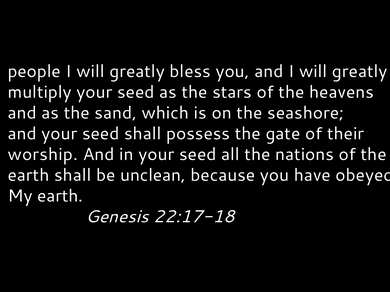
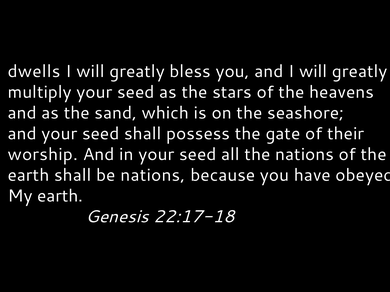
people: people -> dwells (34, 71)
be unclean: unclean -> nations (153, 175)
